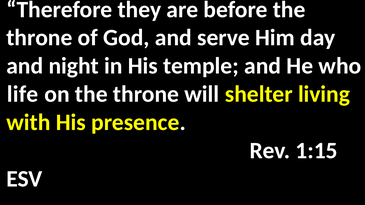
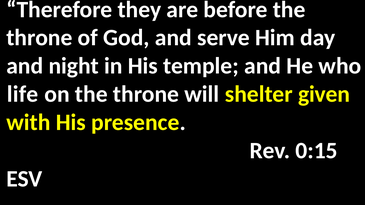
living: living -> given (324, 94)
1:15: 1:15 -> 0:15 (317, 151)
